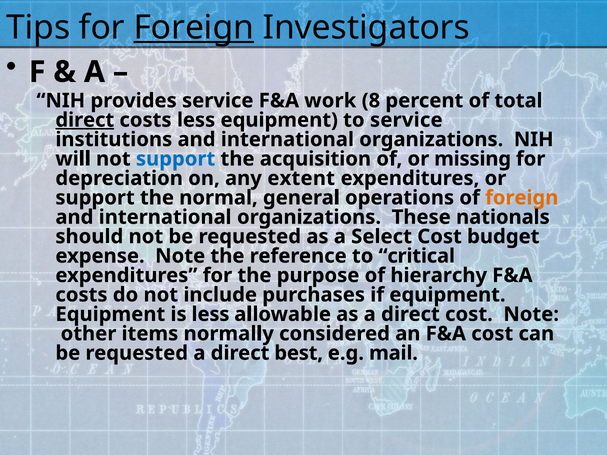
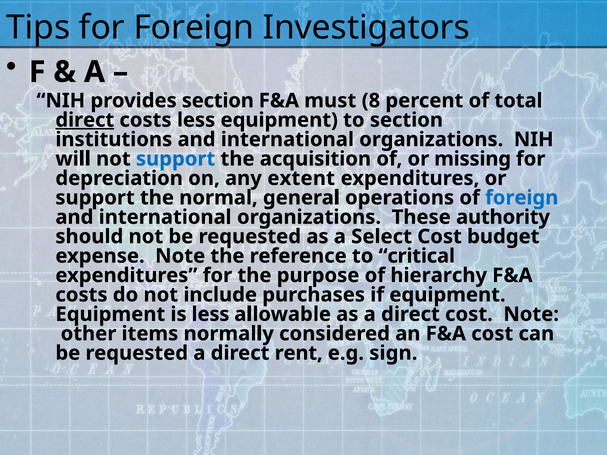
Foreign underline: present -> none (194, 28)
provides service: service -> section (218, 101)
work: work -> must (330, 101)
to service: service -> section (406, 120)
foreign colour: orange -> blue (522, 198)
nationals: nationals -> authority (503, 217)
best: best -> rent (299, 353)
mail: mail -> sign (393, 353)
